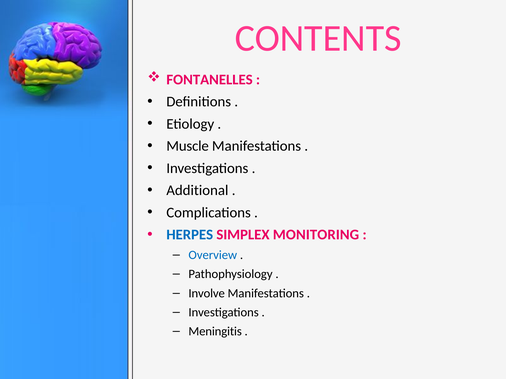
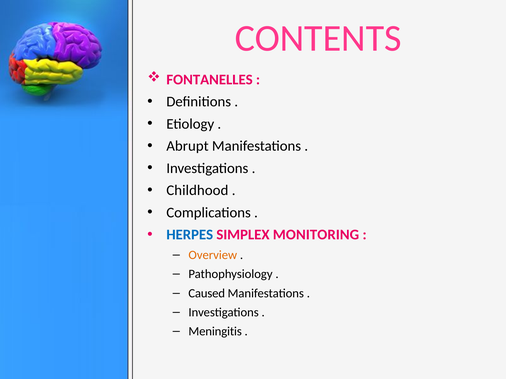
Muscle: Muscle -> Abrupt (187, 146)
Additional: Additional -> Childhood (197, 191)
Overview colour: blue -> orange (213, 255)
Involve: Involve -> Caused (207, 294)
